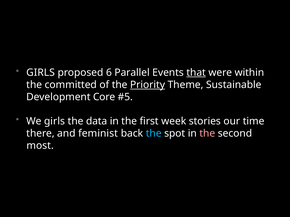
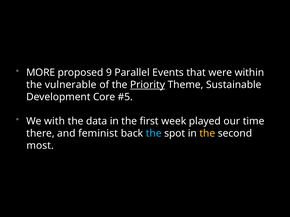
GIRLS: GIRLS -> MORE (41, 73)
6: 6 -> 9 (109, 73)
that underline: present -> none (196, 73)
committed: committed -> vulnerable (71, 85)
We girls: girls -> with (55, 121)
stories: stories -> played (205, 121)
the colour: pink -> yellow (207, 134)
